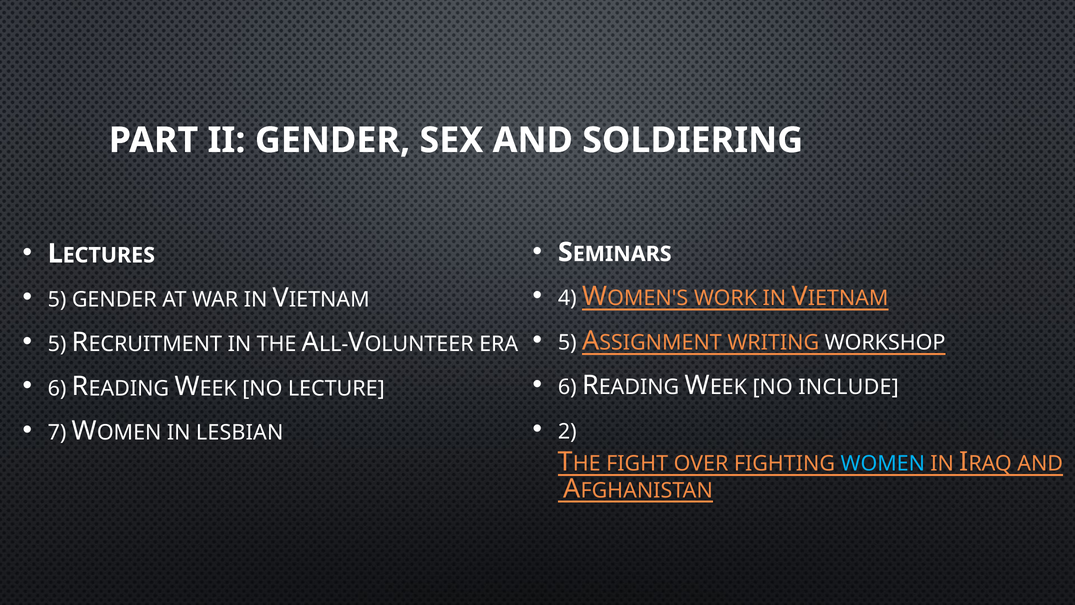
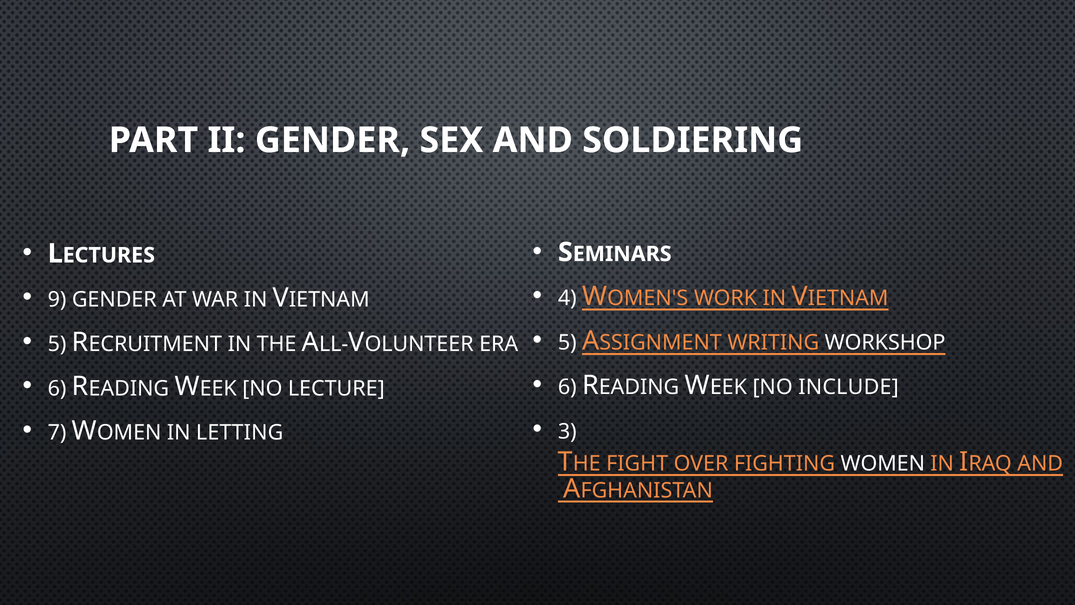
5: 5 -> 9 (57, 300)
2: 2 -> 3 (567, 431)
LESBIAN: LESBIAN -> LETTING (240, 433)
WOMEN colour: light blue -> white (883, 464)
